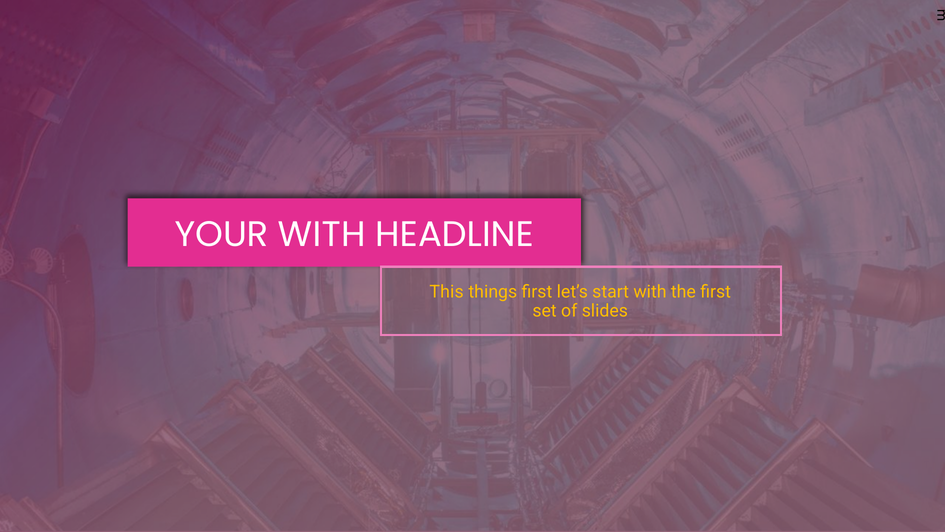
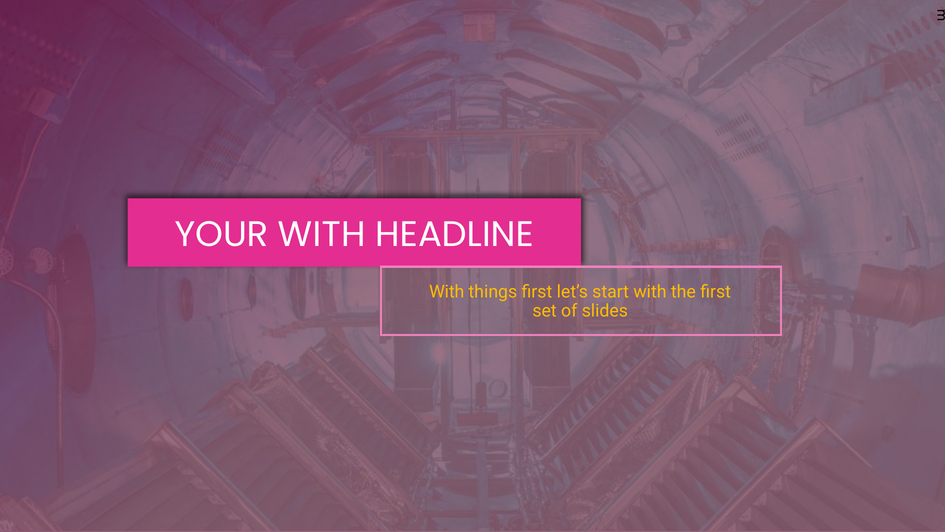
This: This -> With (447, 292)
